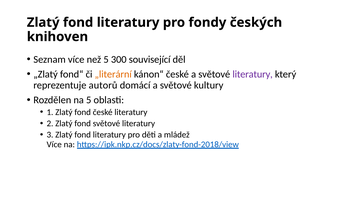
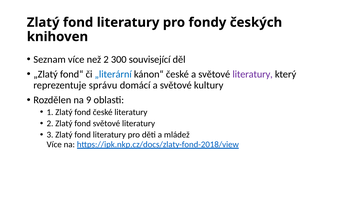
než 5: 5 -> 2 (106, 59)
„literární colour: orange -> blue (113, 74)
autorů: autorů -> správu (103, 85)
na 5: 5 -> 9 (89, 100)
